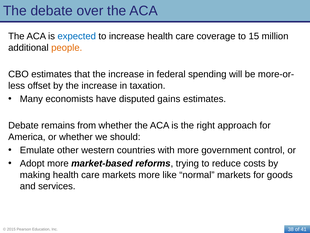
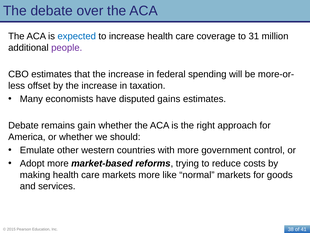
15: 15 -> 31 (254, 36)
people colour: orange -> purple (67, 48)
from: from -> gain (87, 125)
